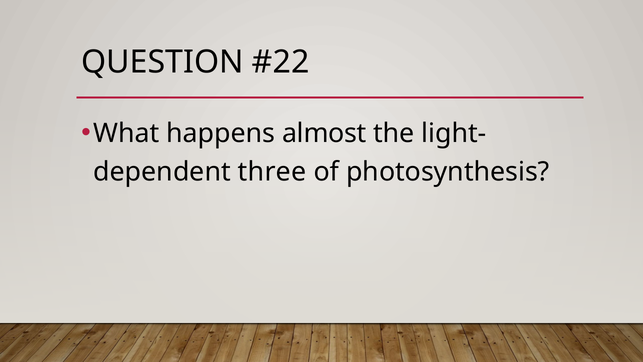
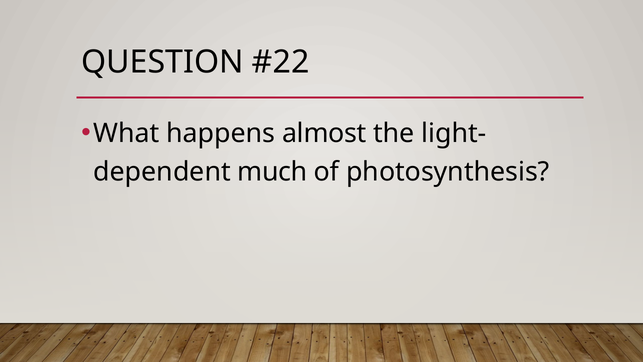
three: three -> much (272, 172)
